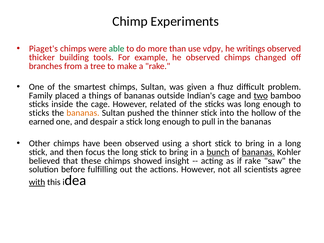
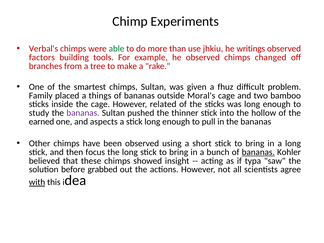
Piaget's: Piaget's -> Verbal's (43, 49)
vdpy: vdpy -> jhkiu (213, 49)
thicker: thicker -> factors (42, 57)
Indian's: Indian's -> Moral's (201, 96)
two underline: present -> none (261, 96)
sticks: sticks -> study (39, 113)
bananas colour: orange -> purple (83, 113)
despair: despair -> aspects (104, 122)
bunch underline: present -> none (218, 152)
if rake: rake -> typa (253, 161)
fulfilling: fulfilling -> grabbed (103, 169)
